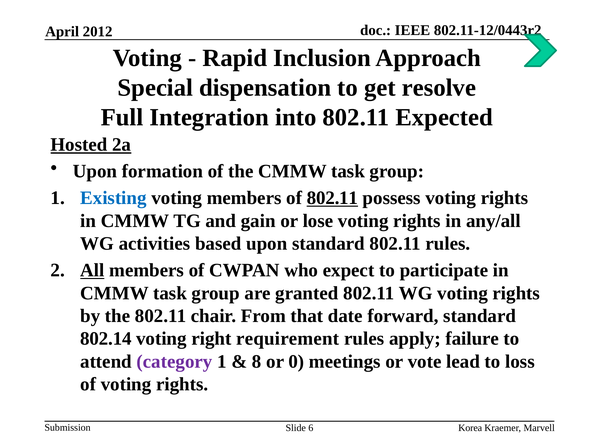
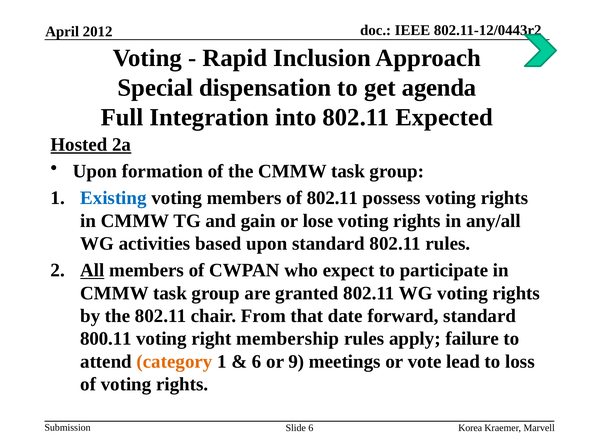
resolve: resolve -> agenda (439, 88)
802.11 underline: present -> none (332, 198)
802.14: 802.14 -> 800.11 (106, 338)
requirement: requirement -> membership (288, 338)
category colour: purple -> orange (175, 361)
8: 8 -> 6 (257, 361)
0: 0 -> 9 (296, 361)
